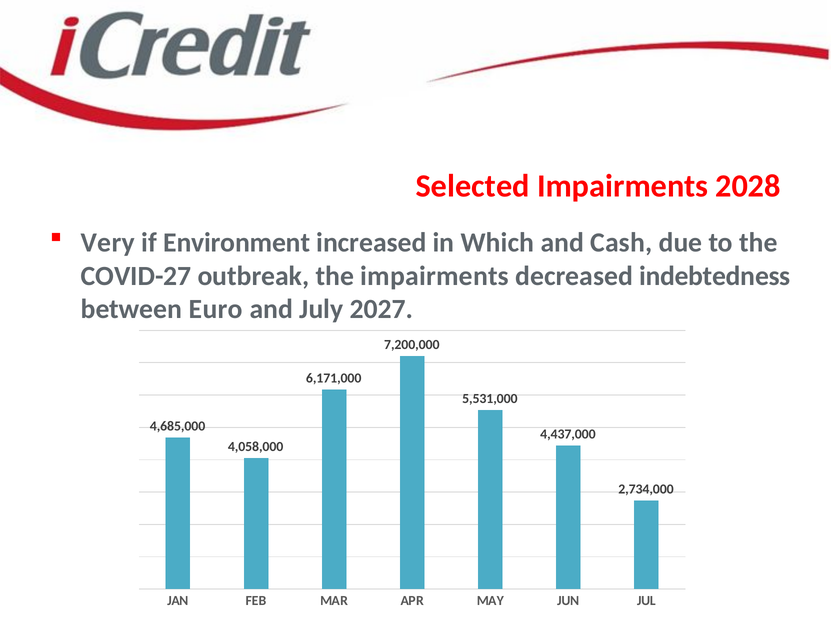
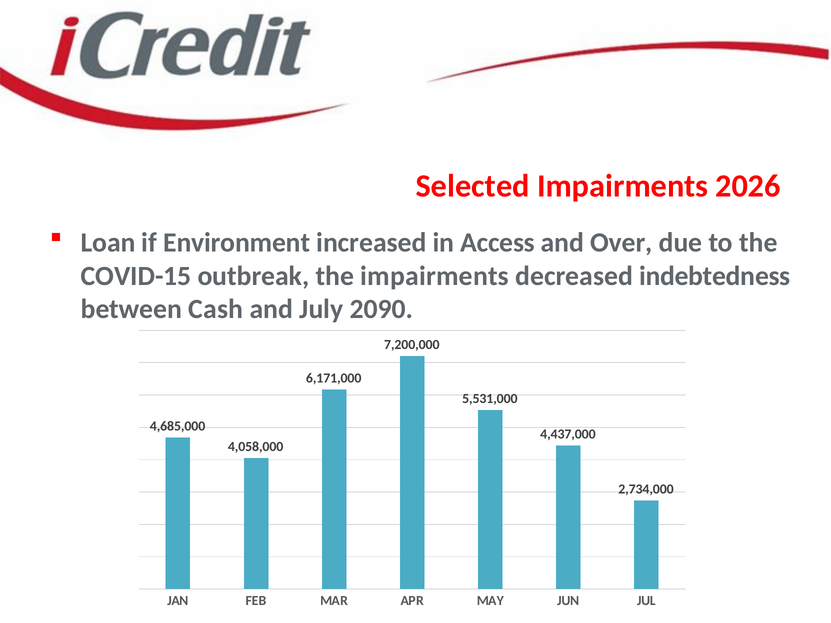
2028: 2028 -> 2026 (748, 186)
Very: Very -> Loan (108, 243)
Which: Which -> Access (498, 243)
Cash: Cash -> Over (621, 243)
COVID-27: COVID-27 -> COVID-15 (136, 276)
Euro: Euro -> Cash (216, 309)
2027: 2027 -> 2090 (381, 309)
